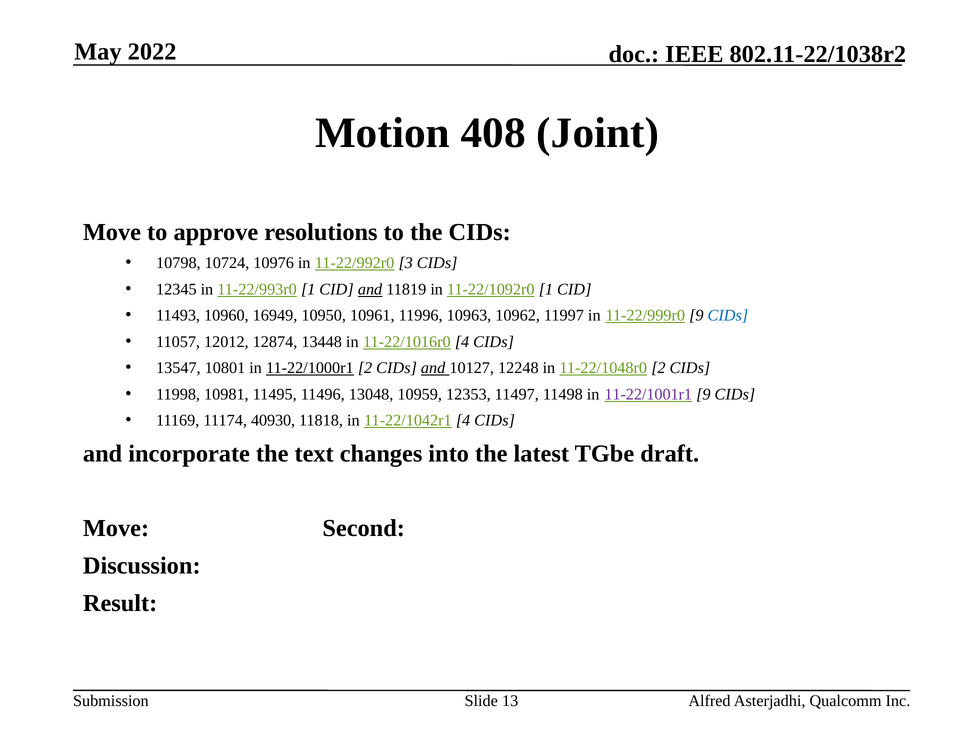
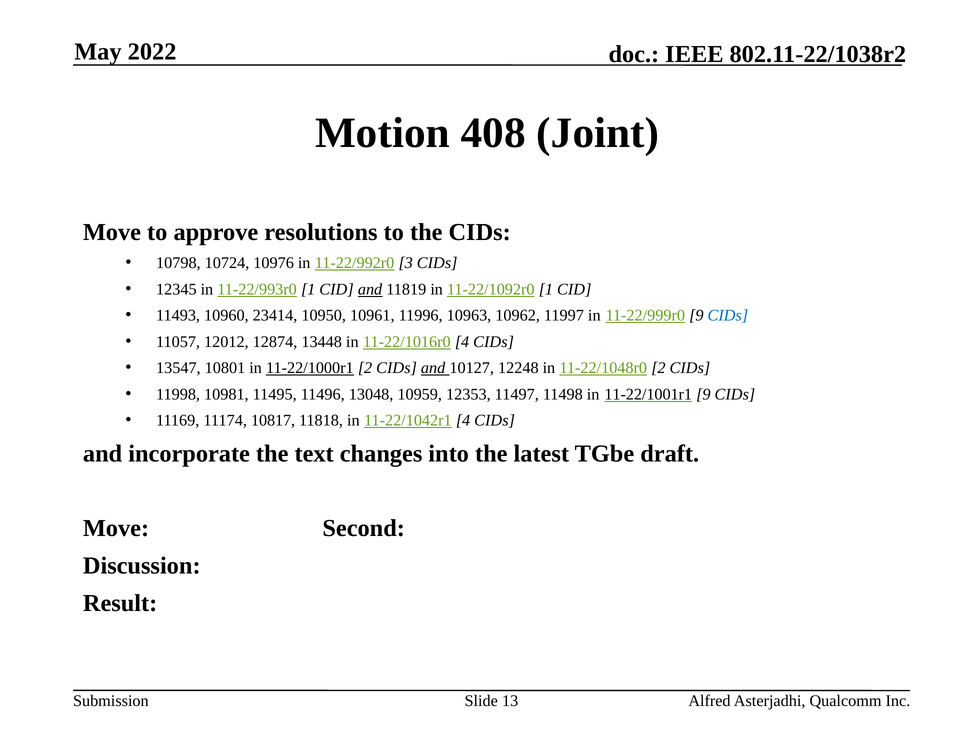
16949: 16949 -> 23414 (275, 316)
11-22/1001r1 colour: purple -> black (648, 394)
40930: 40930 -> 10817 (273, 421)
